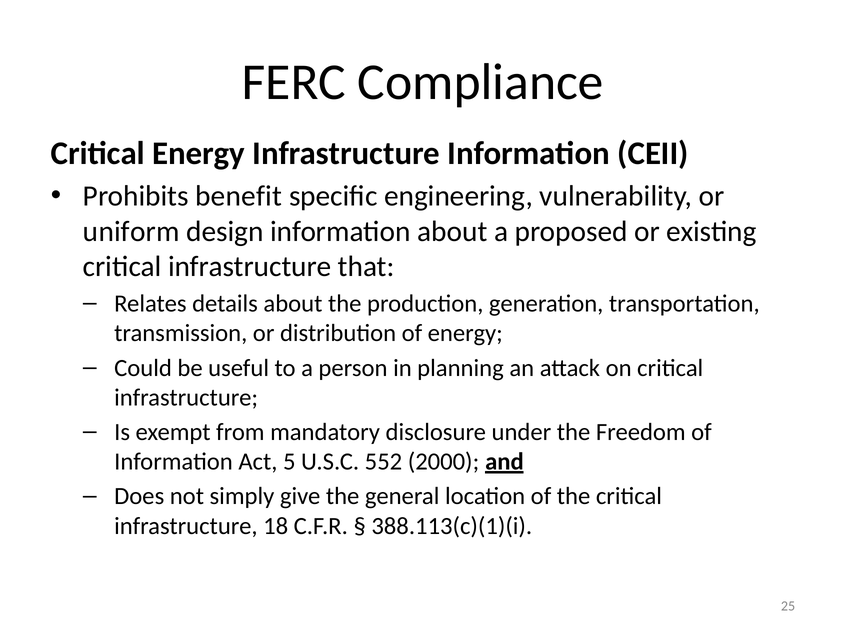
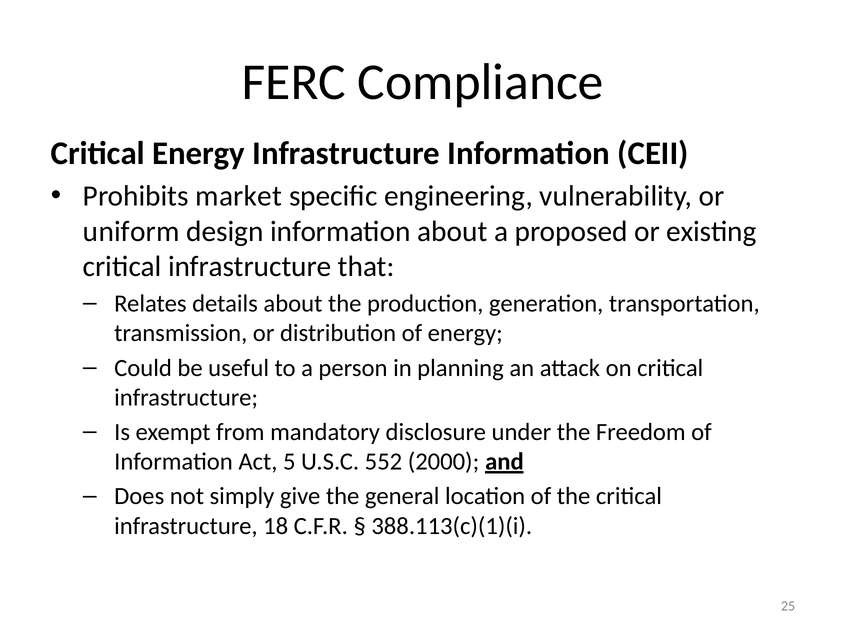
benefit: benefit -> market (239, 196)
